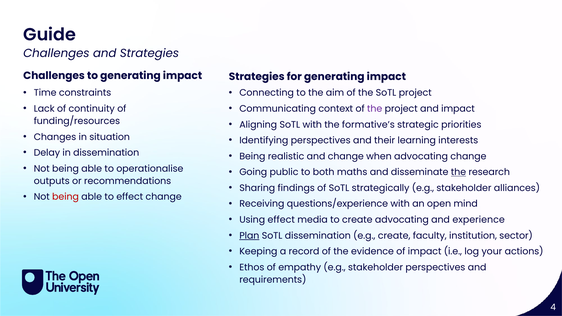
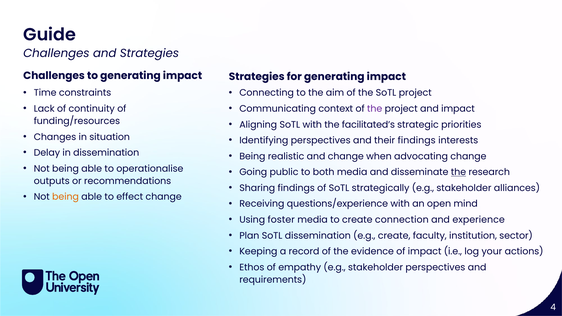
formative’s: formative’s -> facilitated’s (368, 125)
their learning: learning -> findings (417, 141)
both maths: maths -> media (352, 172)
being colour: red -> orange (65, 197)
Using effect: effect -> foster (281, 220)
create advocating: advocating -> connection (402, 220)
Plan underline: present -> none (249, 236)
